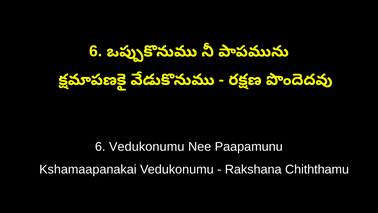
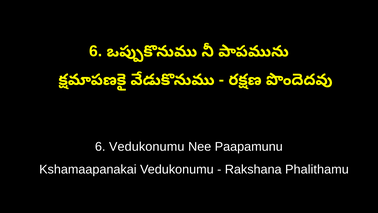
Chiththamu: Chiththamu -> Phalithamu (317, 169)
